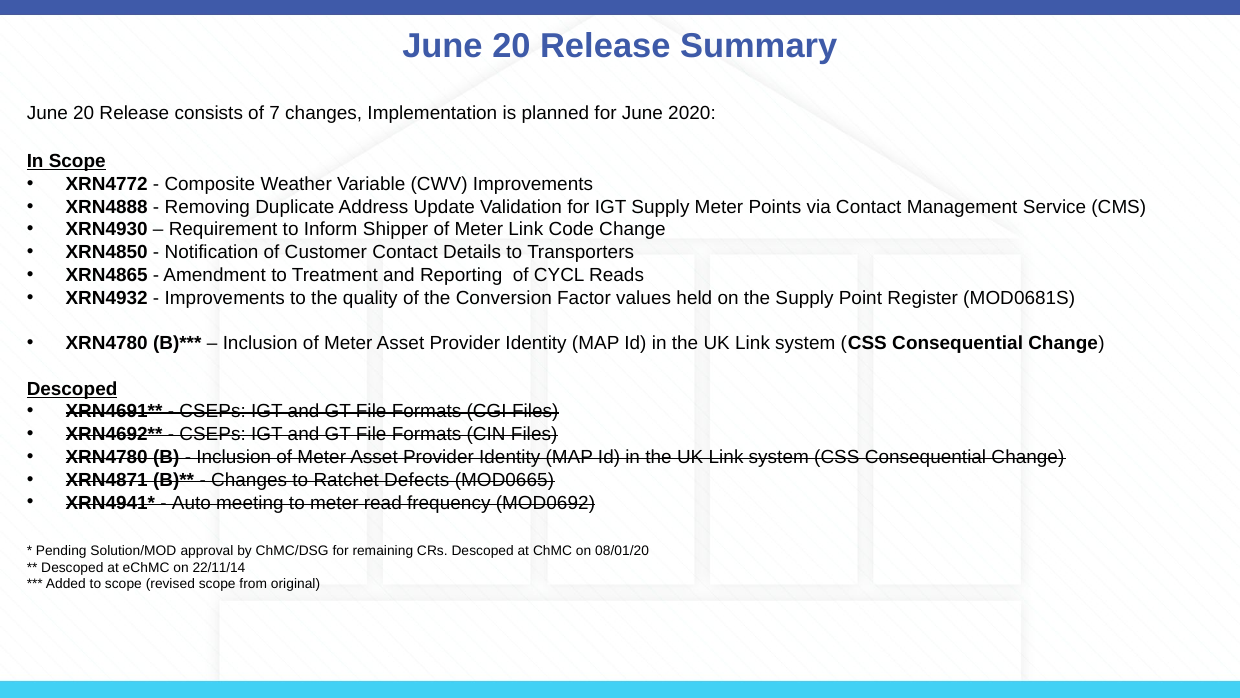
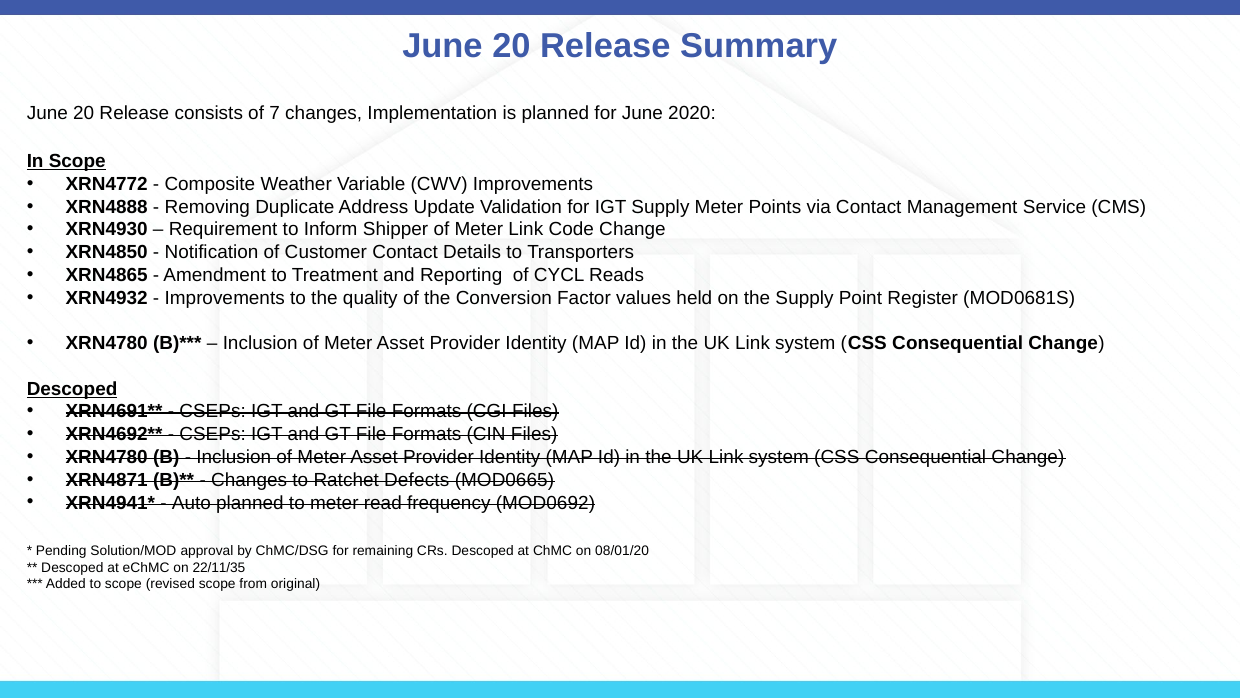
Auto meeting: meeting -> planned (250, 502)
22/11/14: 22/11/14 -> 22/11/35 (219, 567)
